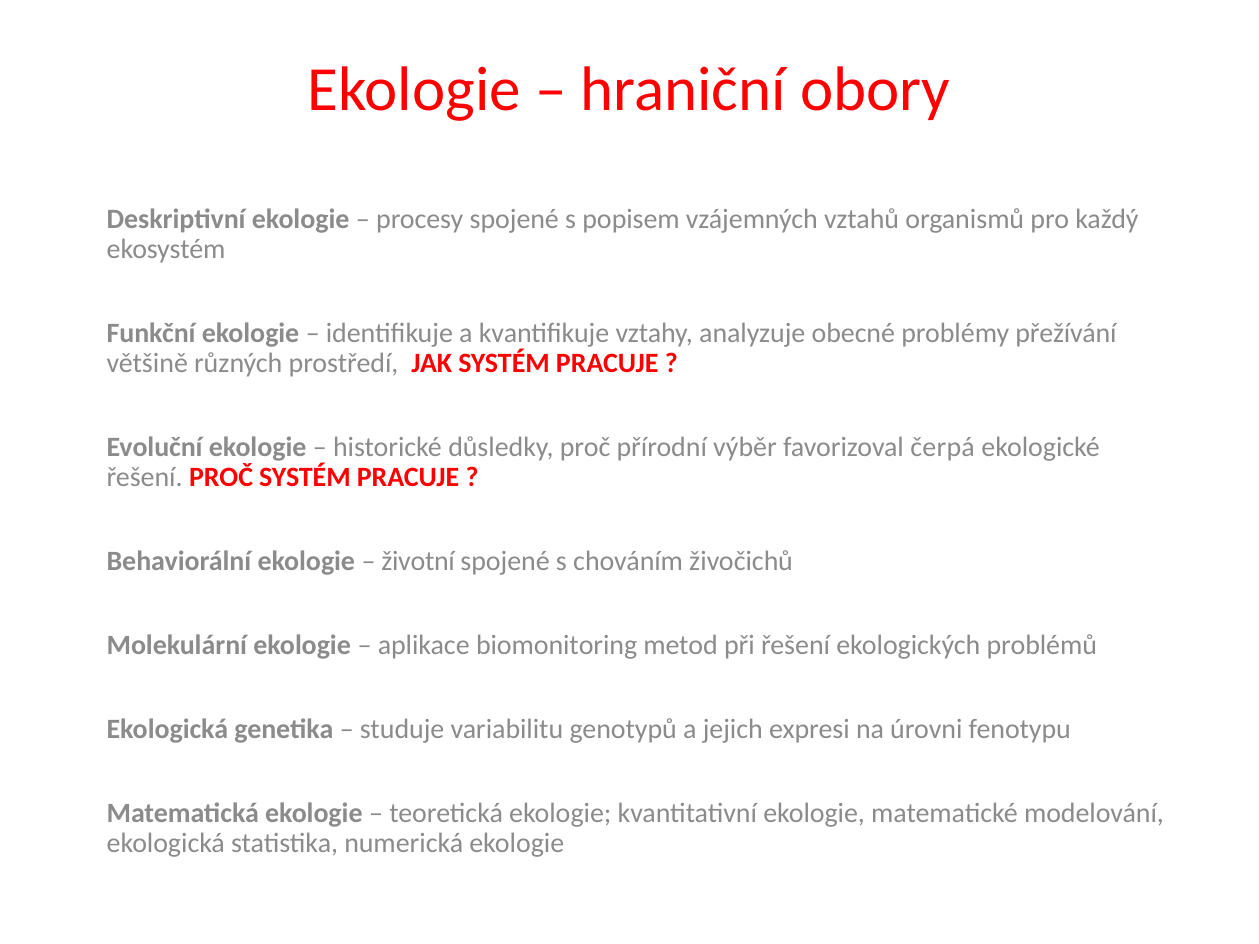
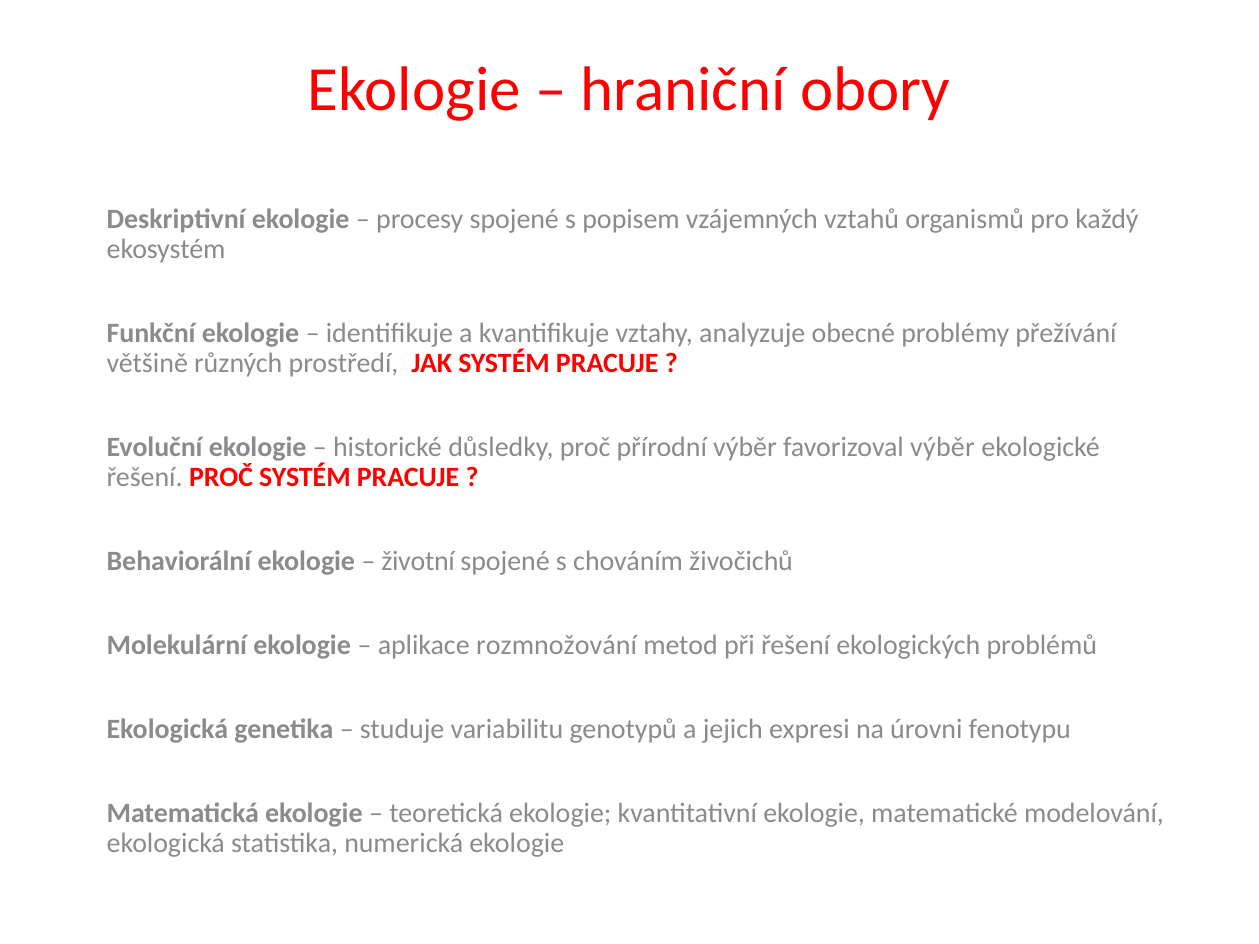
favorizoval čerpá: čerpá -> výběr (943, 448)
biomonitoring: biomonitoring -> rozmnožování (557, 646)
